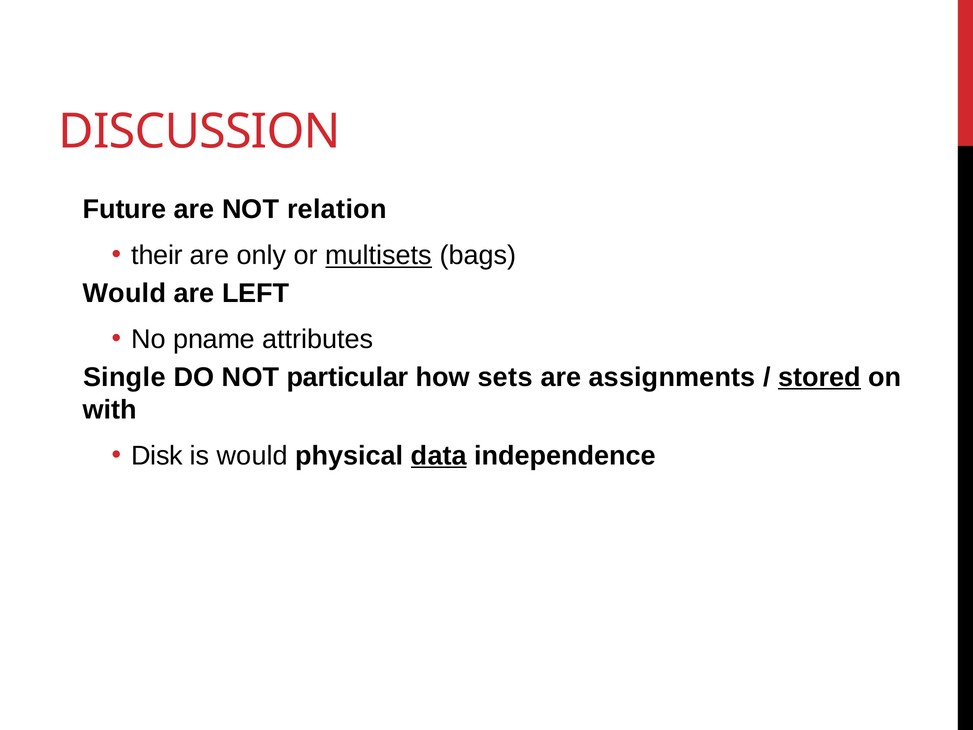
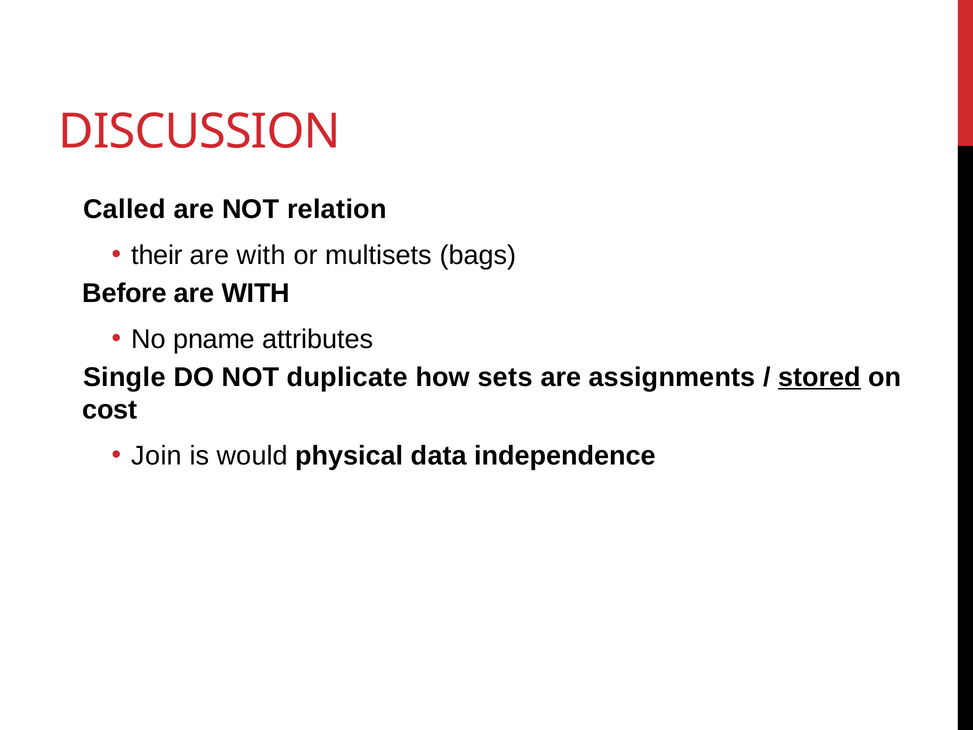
Future: Future -> Called (124, 209)
only: only -> with (261, 255)
multisets underline: present -> none (379, 255)
Would: Would -> Before (125, 293)
LEFT: LEFT -> WITH (256, 293)
particular: particular -> duplicate (347, 377)
with: with -> cost (110, 410)
Disk: Disk -> Join (157, 456)
data underline: present -> none (439, 456)
